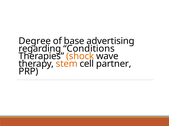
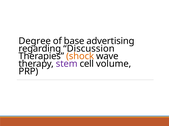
Conditions: Conditions -> Discussion (89, 49)
stem colour: orange -> purple (67, 64)
partner: partner -> volume (114, 64)
